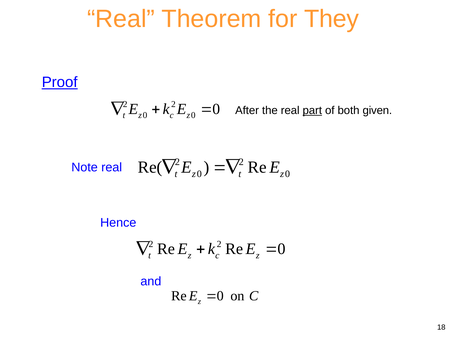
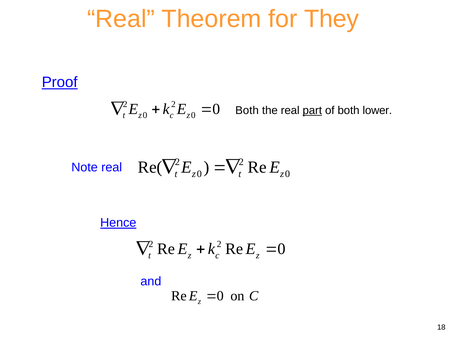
After: After -> Both (247, 110)
given: given -> lower (377, 110)
Hence underline: none -> present (118, 222)
